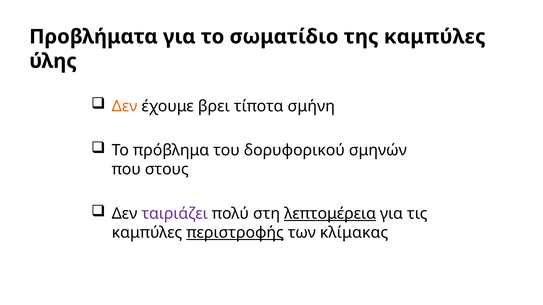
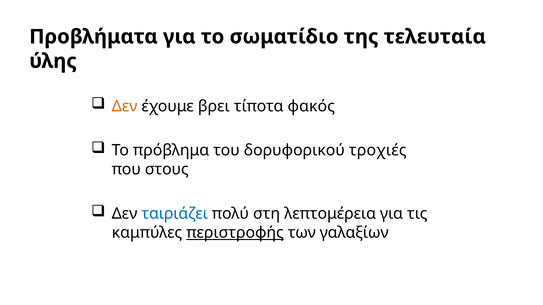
της καμπύλες: καμπύλες -> τελευταία (435, 37)
σμήνη: σμήνη -> φακός (311, 106)
σμηνών: σμηνών -> τροχιές (378, 151)
ταιριάζει colour: purple -> blue (175, 214)
λεπτομέρεια underline: present -> none (330, 214)
κλίμακας: κλίμακας -> γαλαξίων (354, 233)
